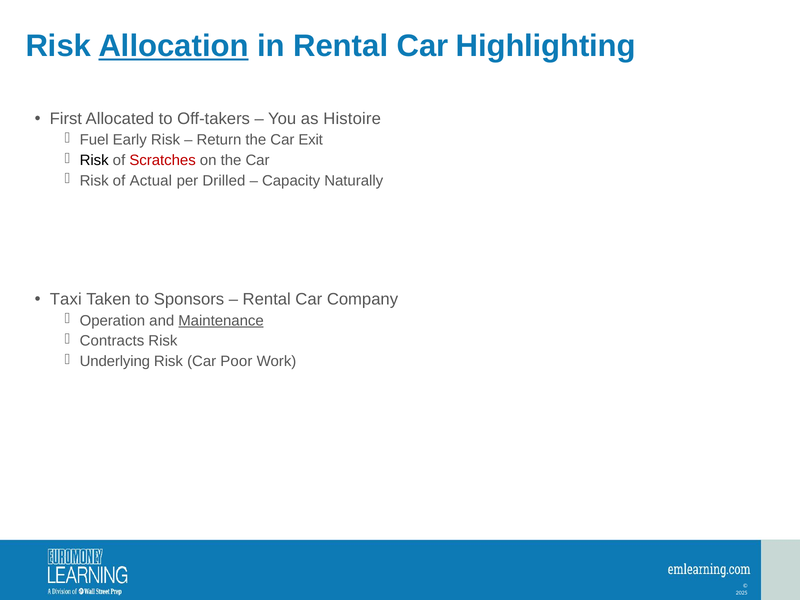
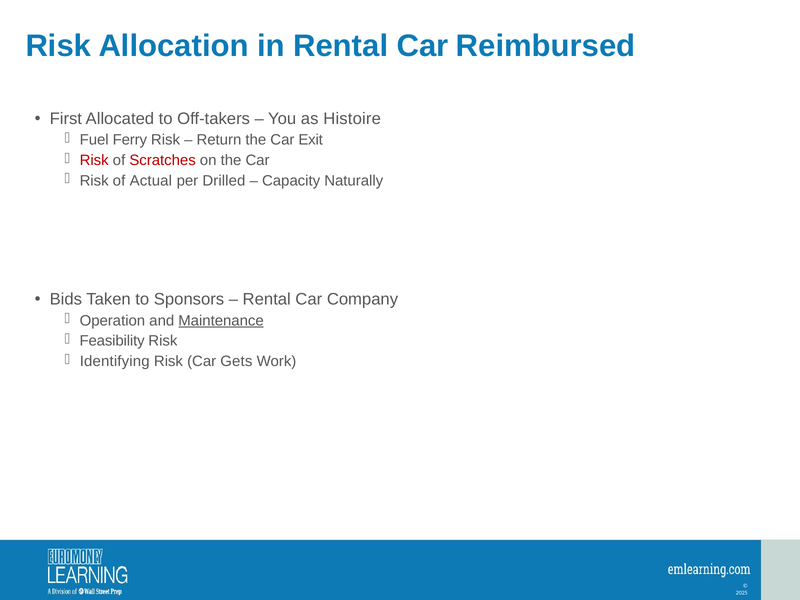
Allocation underline: present -> none (174, 46)
Highlighting: Highlighting -> Reimbursed (546, 46)
Early: Early -> Ferry (130, 140)
Risk colour: black -> red (94, 160)
Taxi: Taxi -> Bids (66, 299)
Contracts: Contracts -> Feasibility (112, 341)
Underlying: Underlying -> Identifying (115, 361)
Poor: Poor -> Gets (236, 361)
